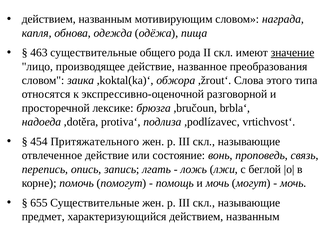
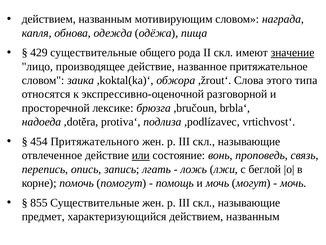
463: 463 -> 429 (39, 53)
преобразования: преобразования -> притяжательное (269, 66)
или underline: none -> present (141, 155)
655: 655 -> 855 (39, 202)
